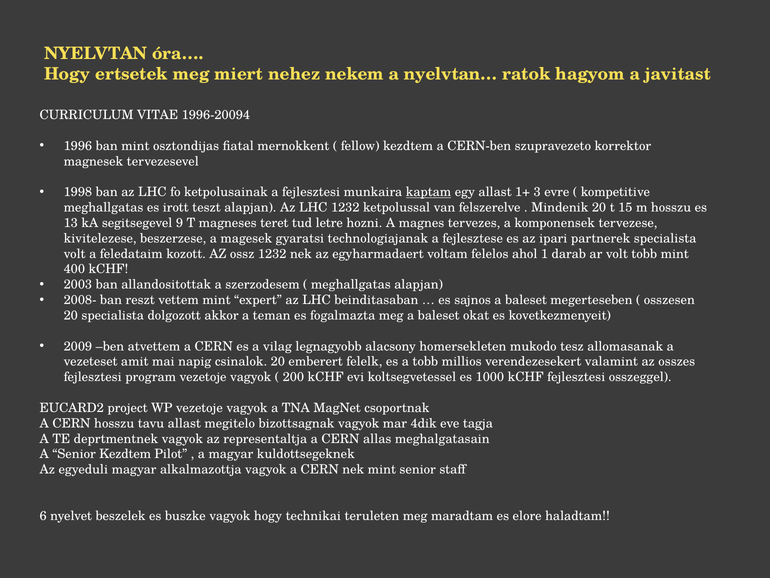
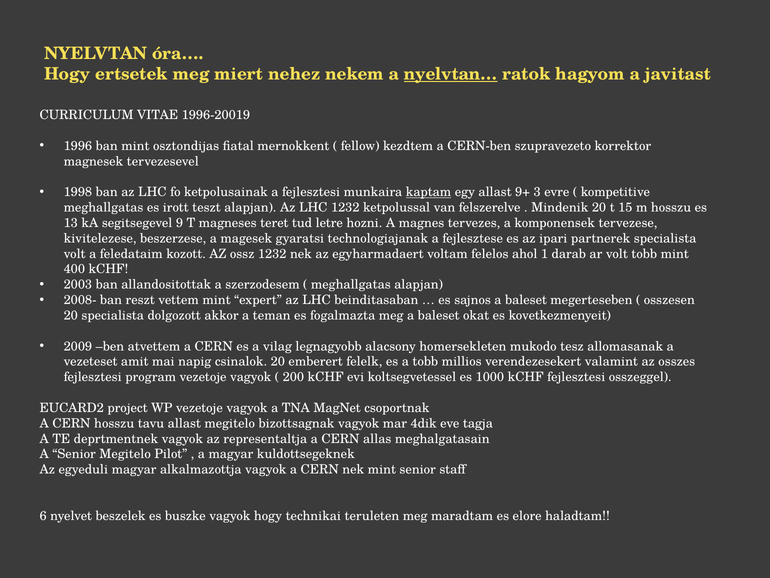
nyelvtan… underline: none -> present (451, 74)
1996-20094: 1996-20094 -> 1996-20019 (216, 115)
1+: 1+ -> 9+ (523, 192)
Senior Kezdtem: Kezdtem -> Megitelo (125, 454)
